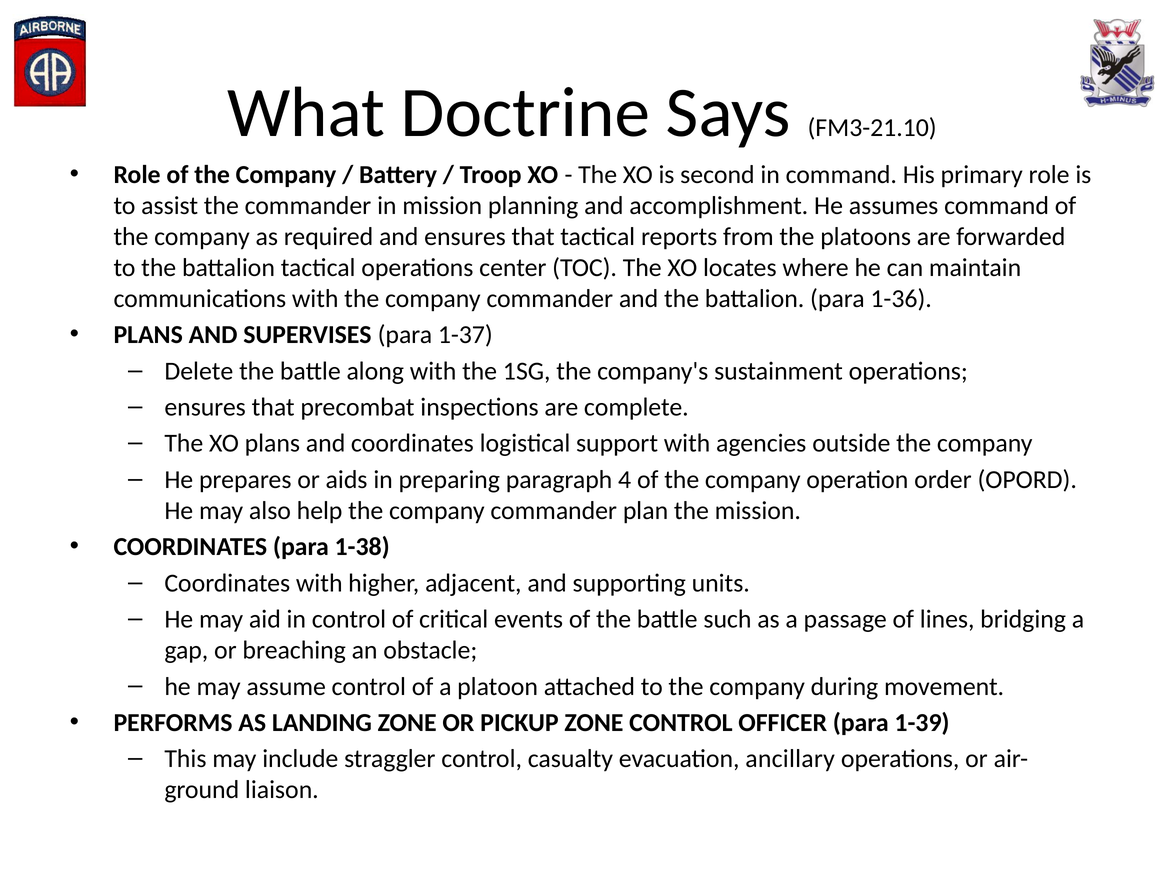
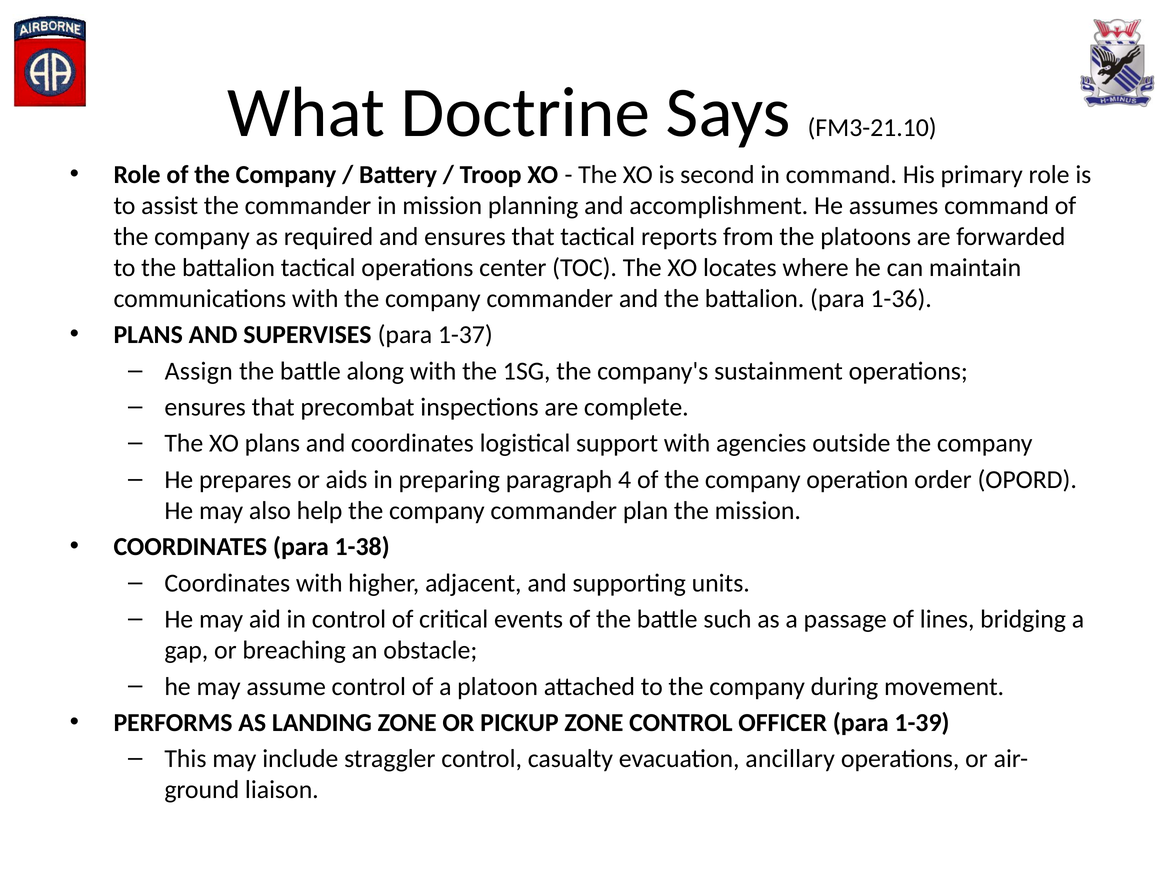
Delete: Delete -> Assign (199, 371)
